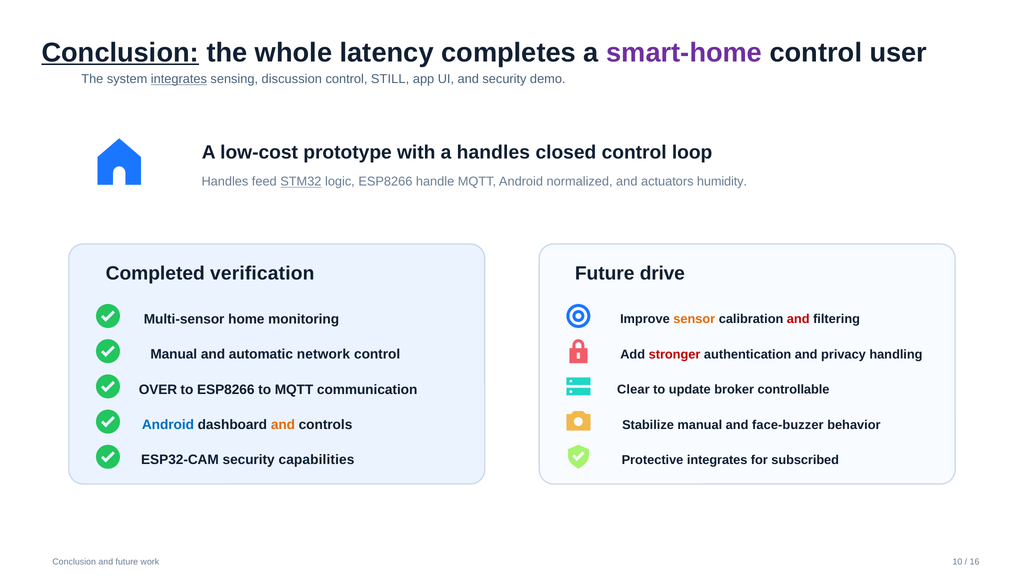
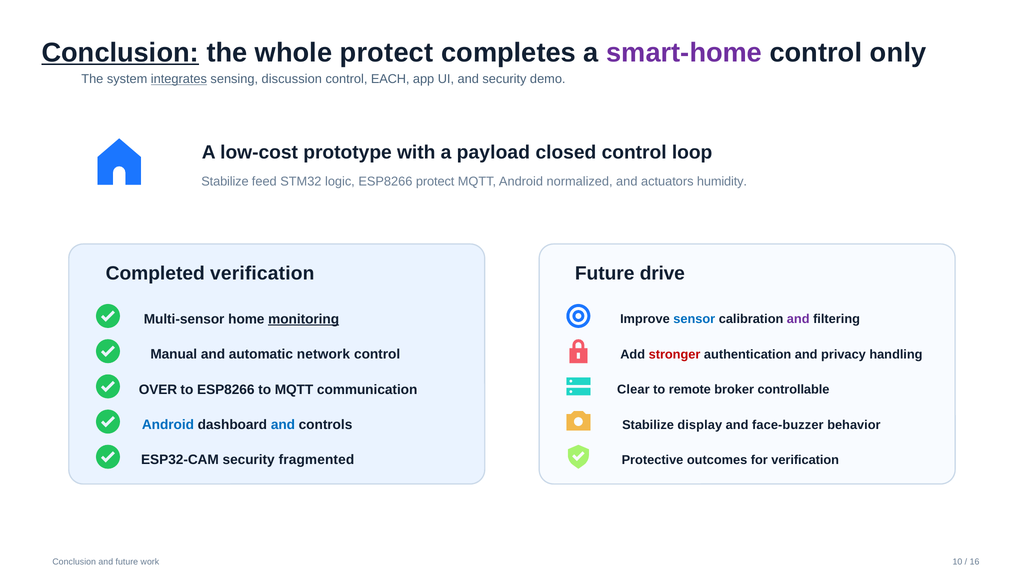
whole latency: latency -> protect (387, 53)
user: user -> only (898, 53)
STILL: STILL -> EACH (390, 79)
a handles: handles -> payload (493, 153)
Handles: Handles -> Stabilize (225, 182)
STM32 underline: present -> none (301, 182)
ESP8266 handle: handle -> protect (435, 182)
monitoring underline: none -> present (304, 319)
sensor colour: orange -> blue (694, 319)
and colour: red -> purple (798, 319)
update: update -> remote (690, 390)
and colour: orange -> blue (283, 425)
Stabilize manual: manual -> display (700, 425)
capabilities: capabilities -> fragmented (316, 460)
Protective integrates: integrates -> outcomes (717, 460)
for subscribed: subscribed -> verification (805, 460)
